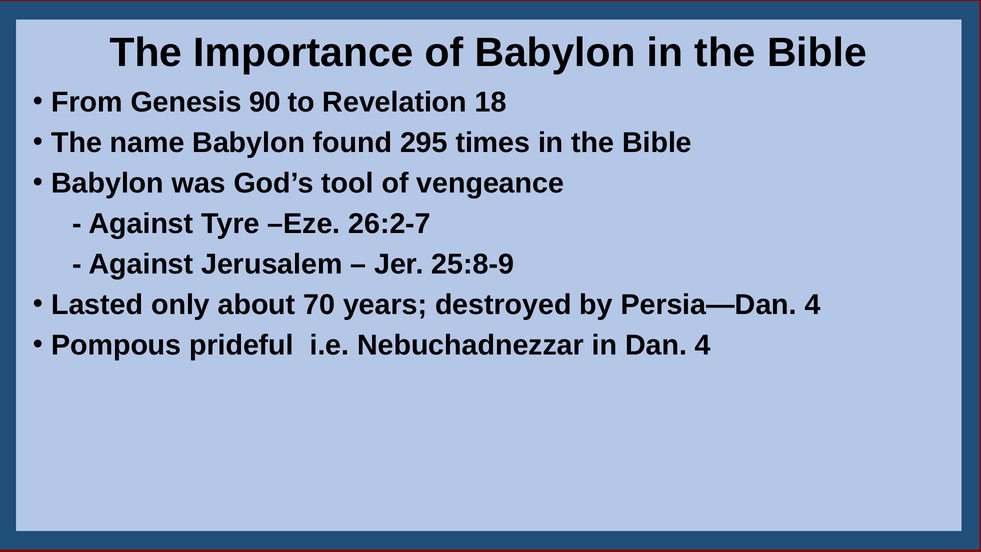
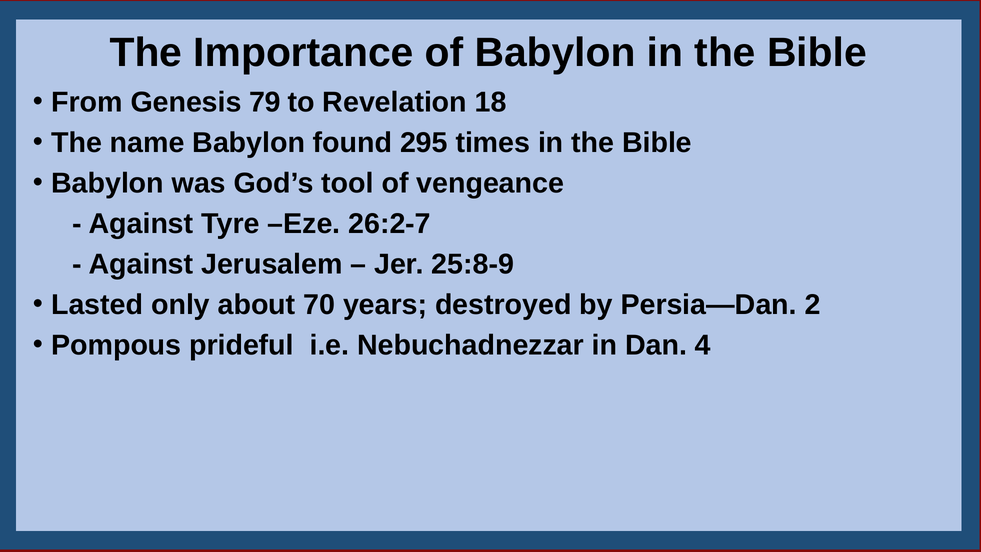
90: 90 -> 79 (265, 102)
Persia—Dan 4: 4 -> 2 (813, 305)
